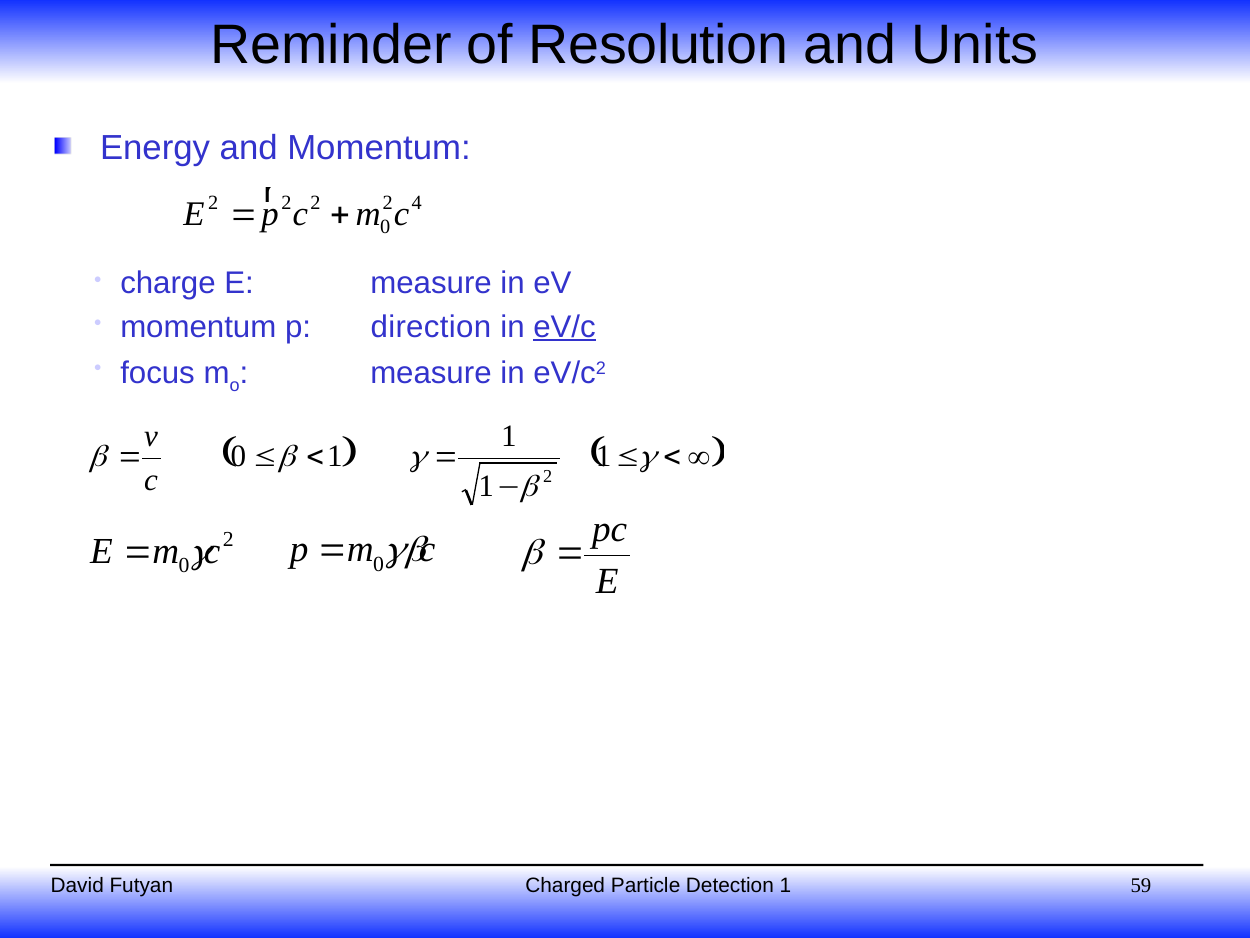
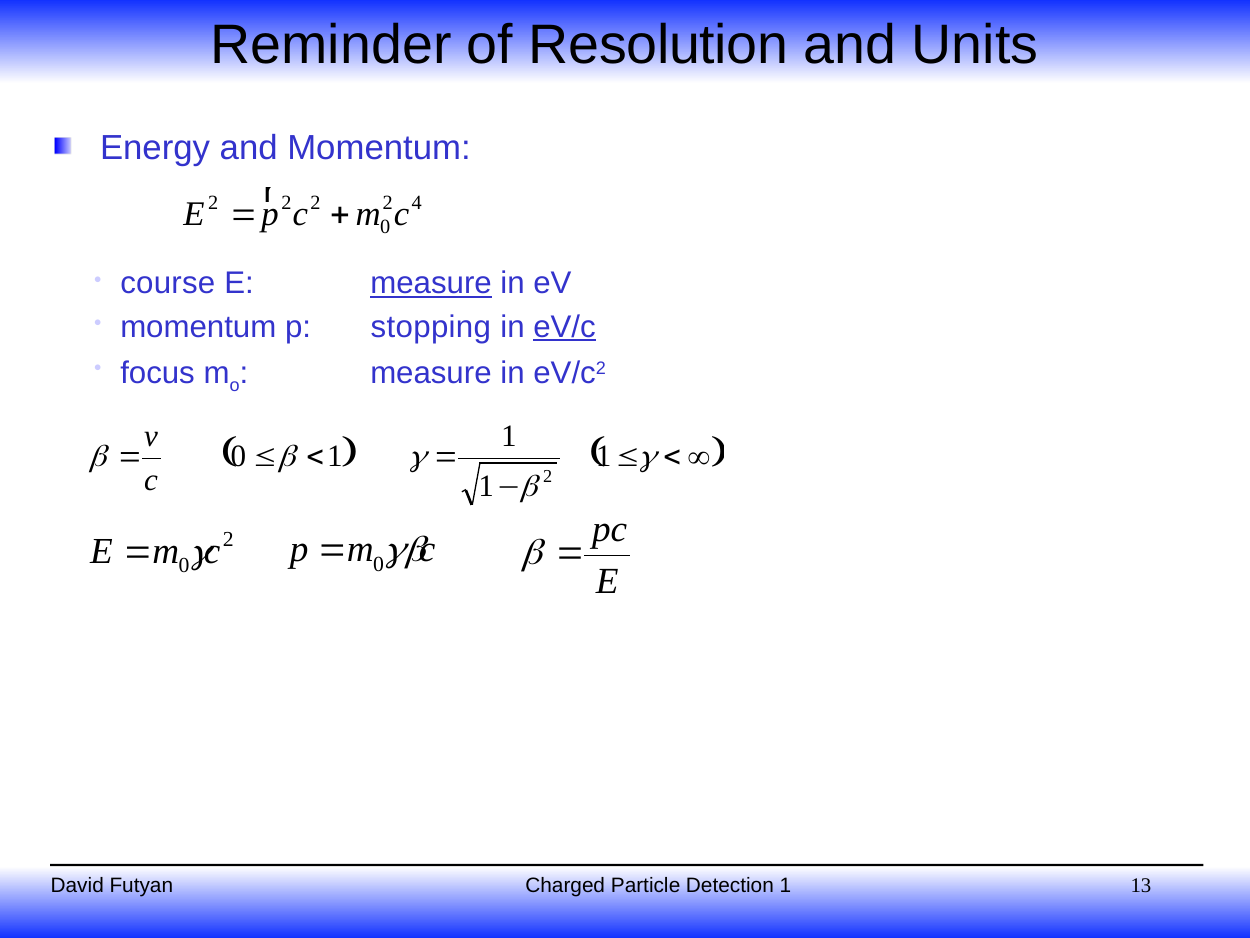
charge: charge -> course (168, 283)
measure underline: none -> present (431, 283)
direction: direction -> stopping (431, 327)
59: 59 -> 13 (1141, 885)
